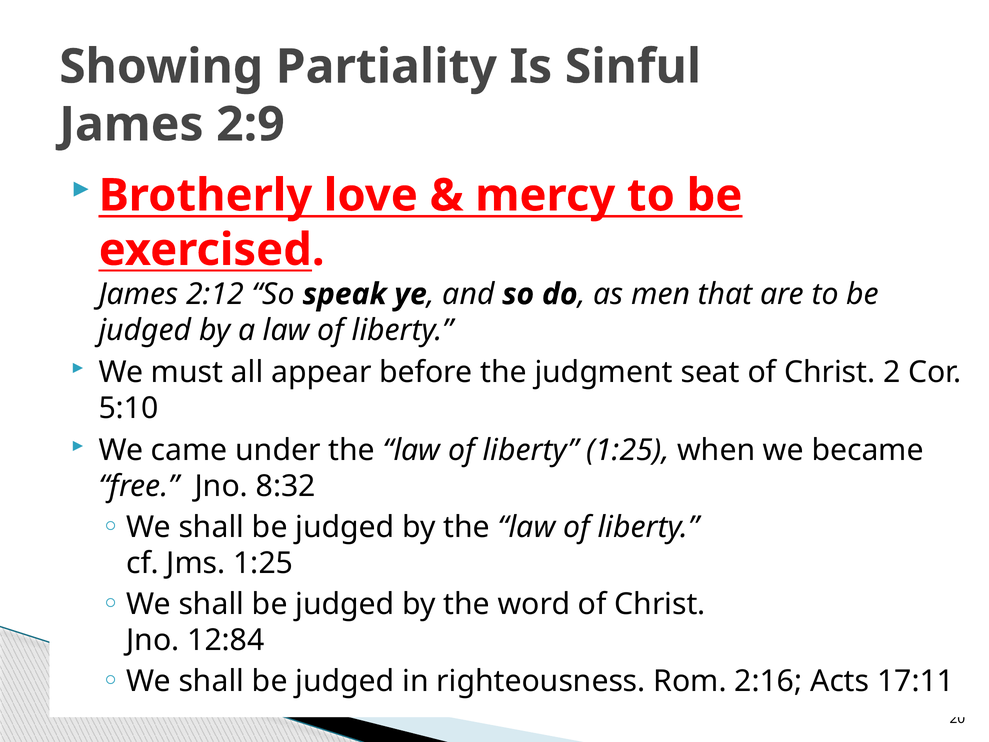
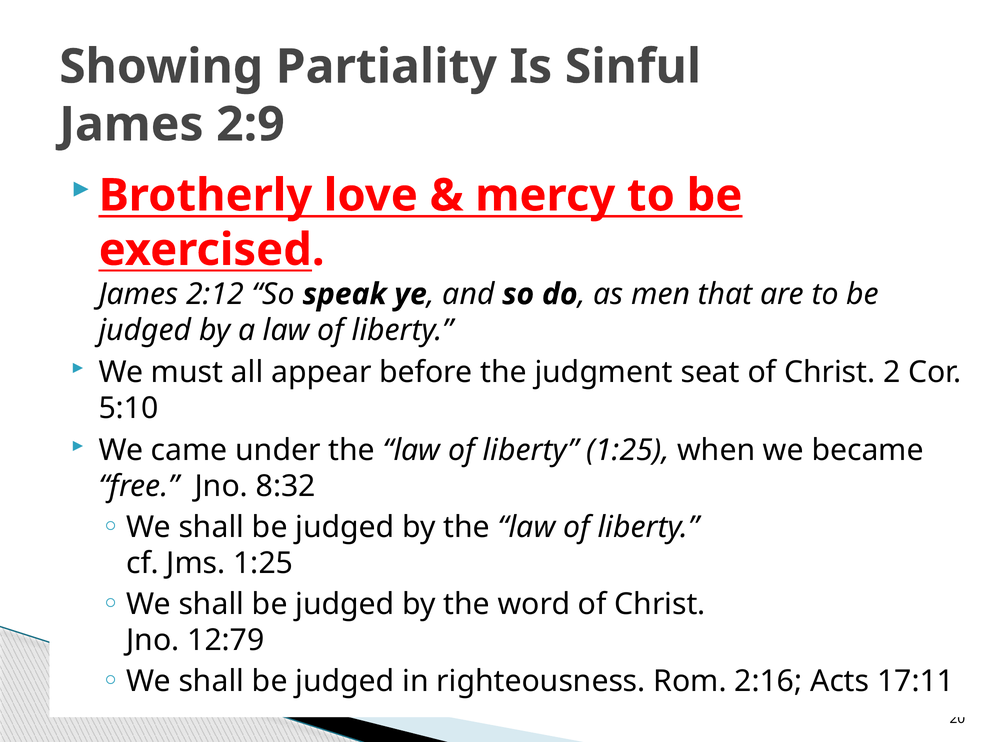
12:84: 12:84 -> 12:79 (226, 640)
